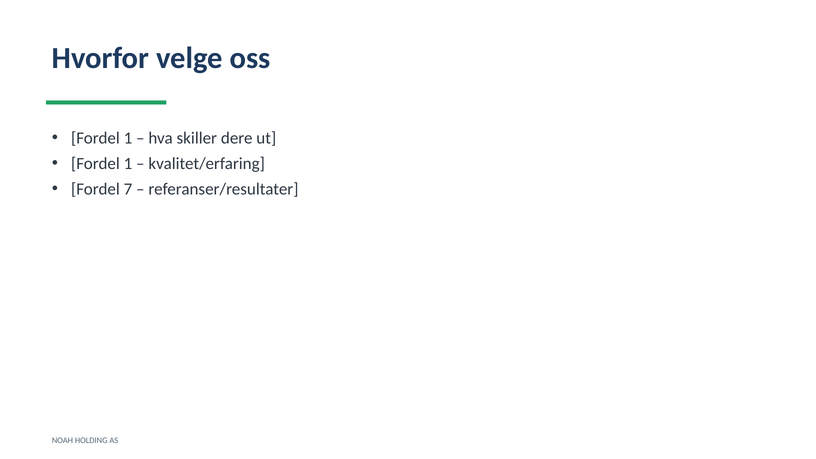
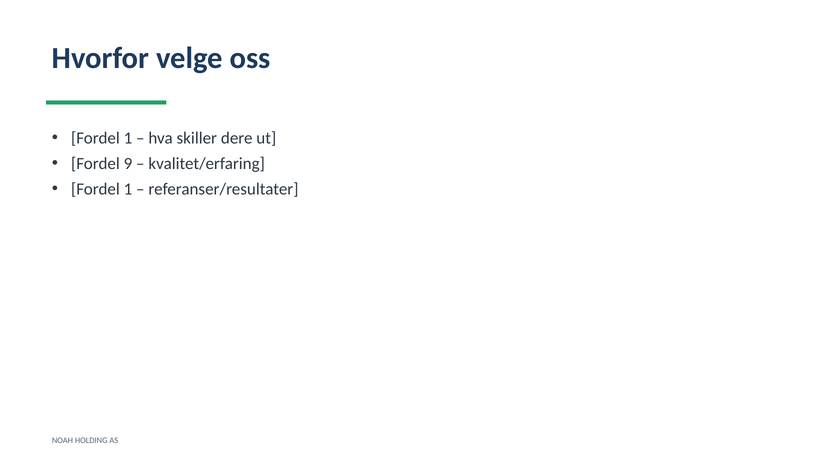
1: 1 -> 9 (128, 164)
7: 7 -> 1 (128, 189)
